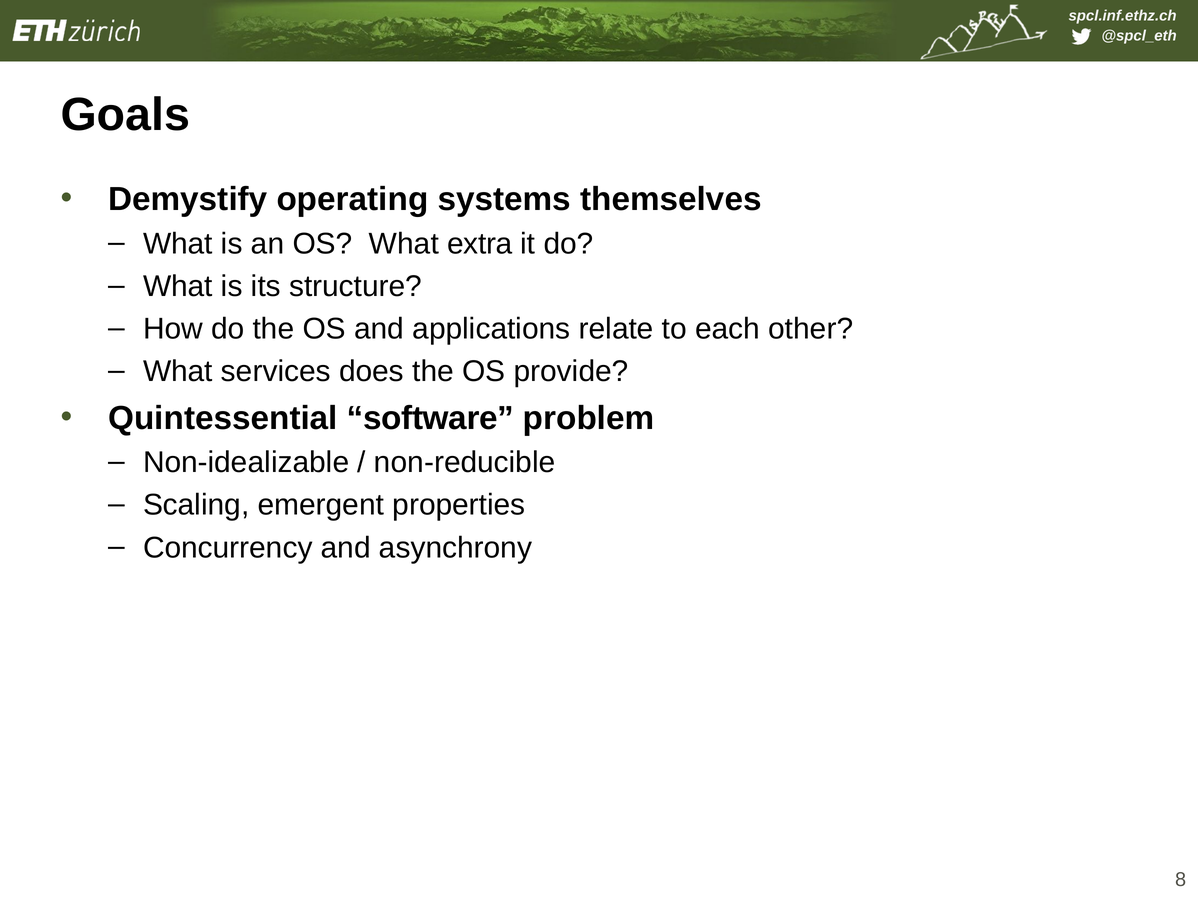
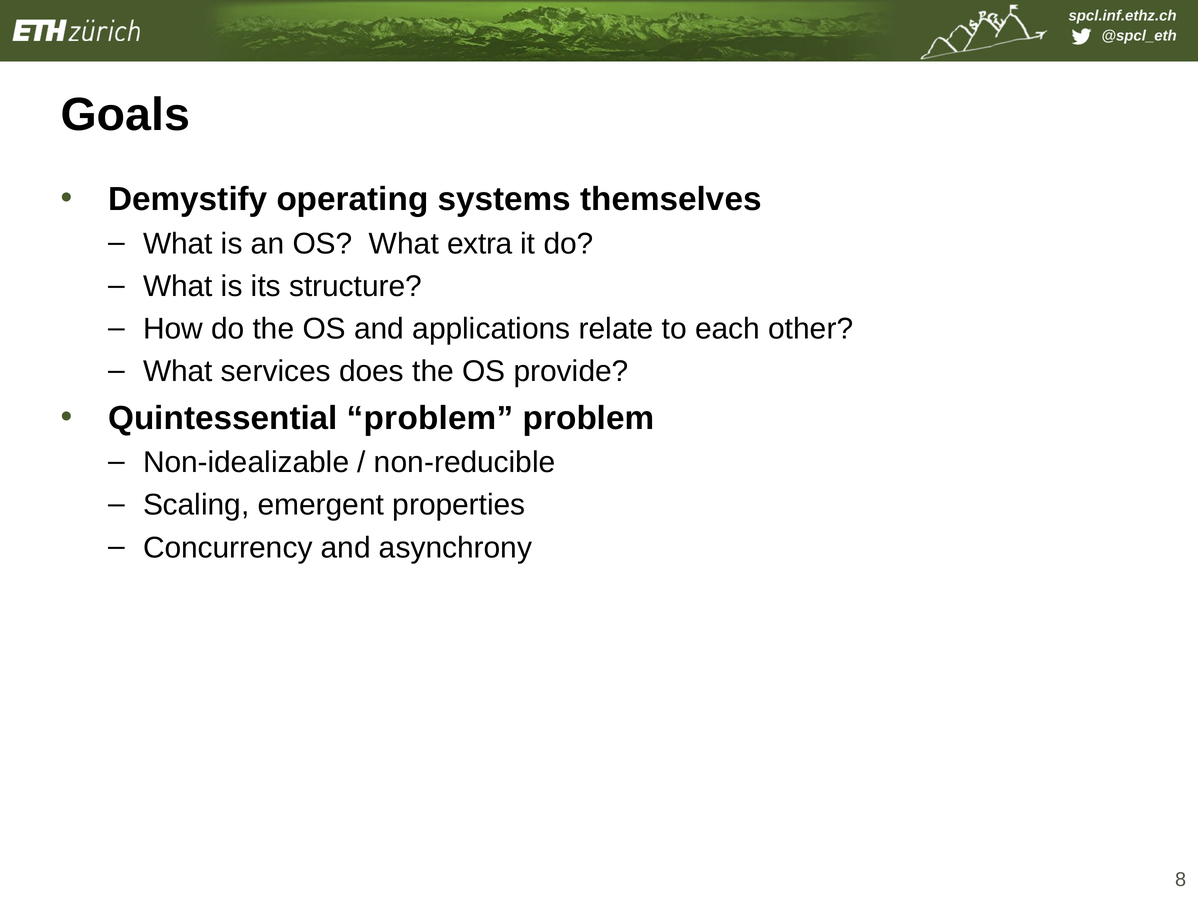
Quintessential software: software -> problem (430, 418)
